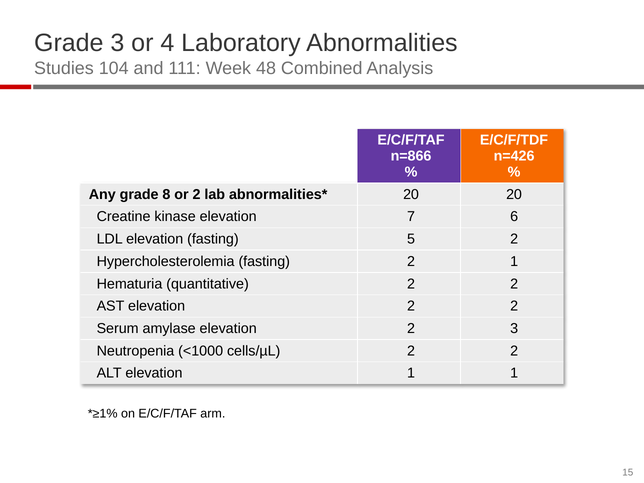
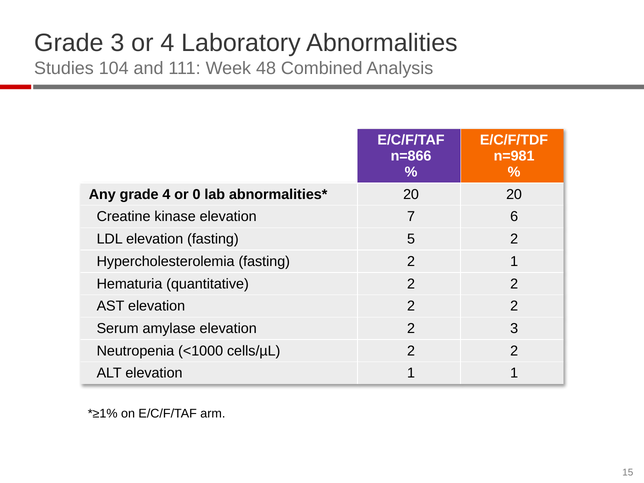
n=426: n=426 -> n=981 (514, 156)
grade 8: 8 -> 4 (166, 194)
or 2: 2 -> 0 (197, 194)
